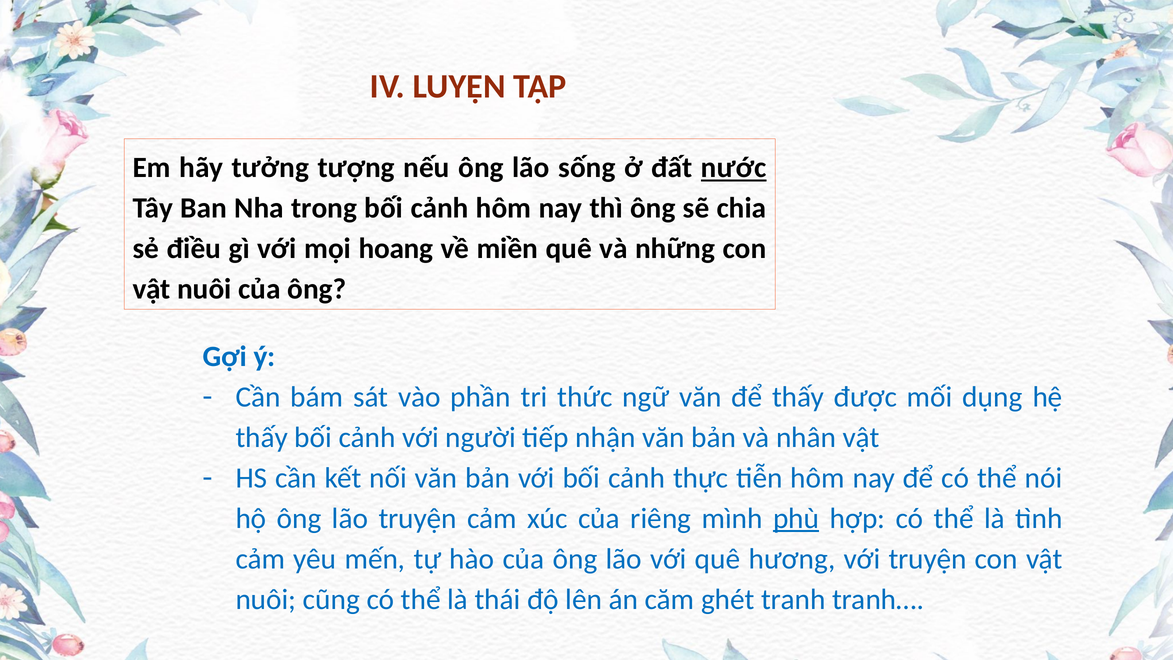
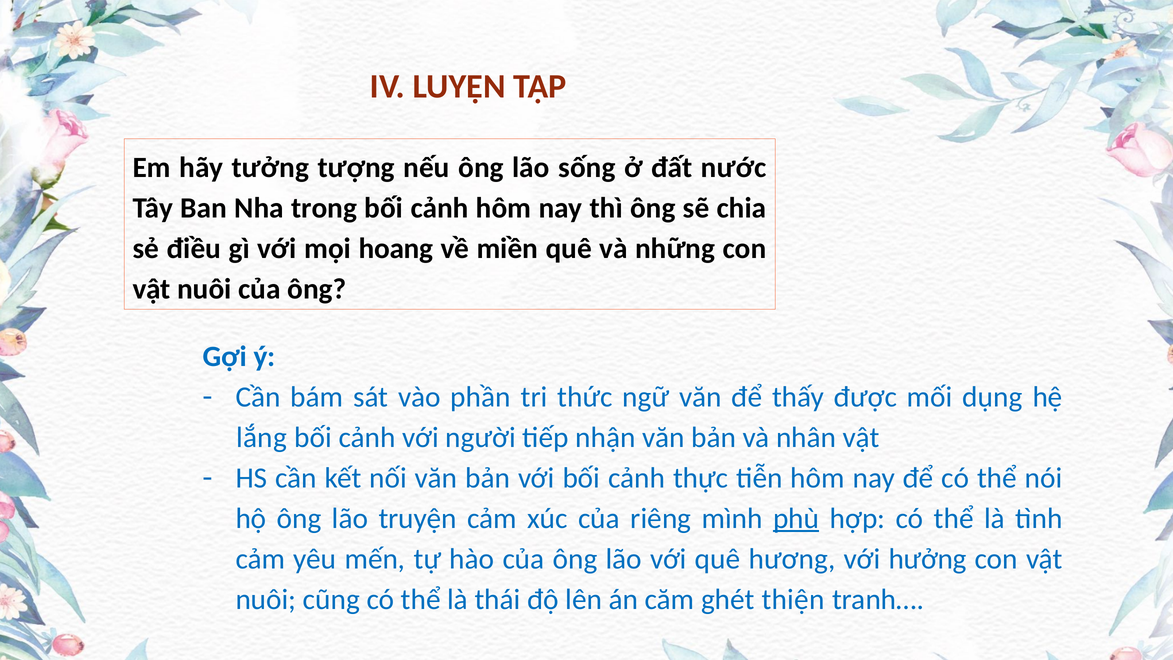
nước underline: present -> none (734, 168)
thấy: thấy -> lắng (261, 437)
với truyện: truyện -> hưởng (928, 559)
tranh: tranh -> thiện (793, 599)
